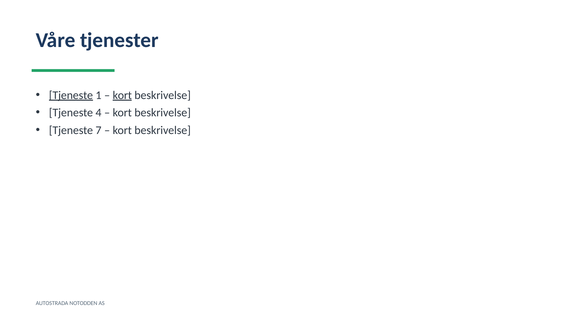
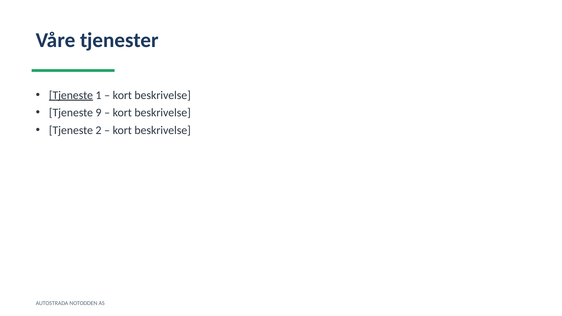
kort underline: present -> none (122, 95)
4: 4 -> 9 (99, 113)
7: 7 -> 2 (99, 130)
